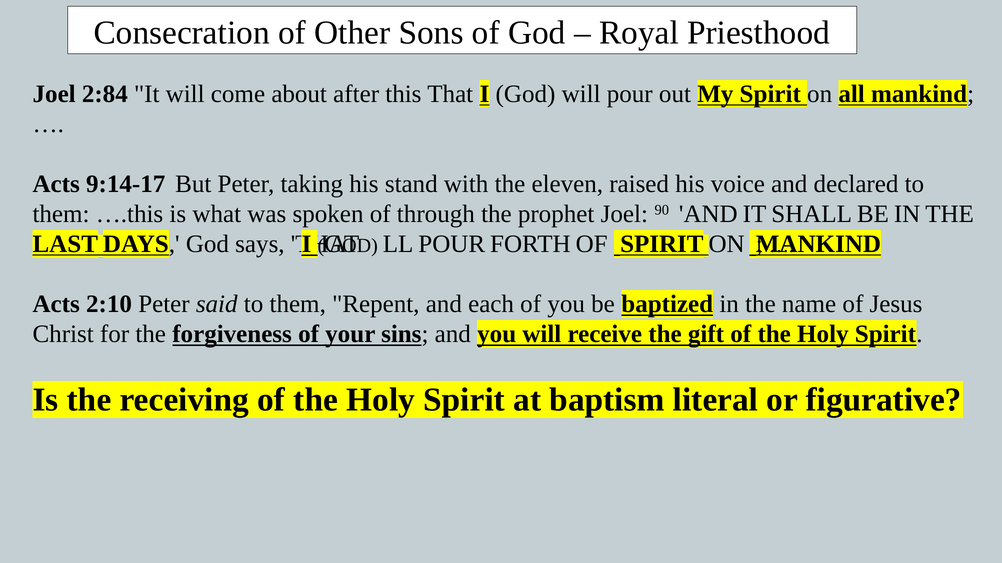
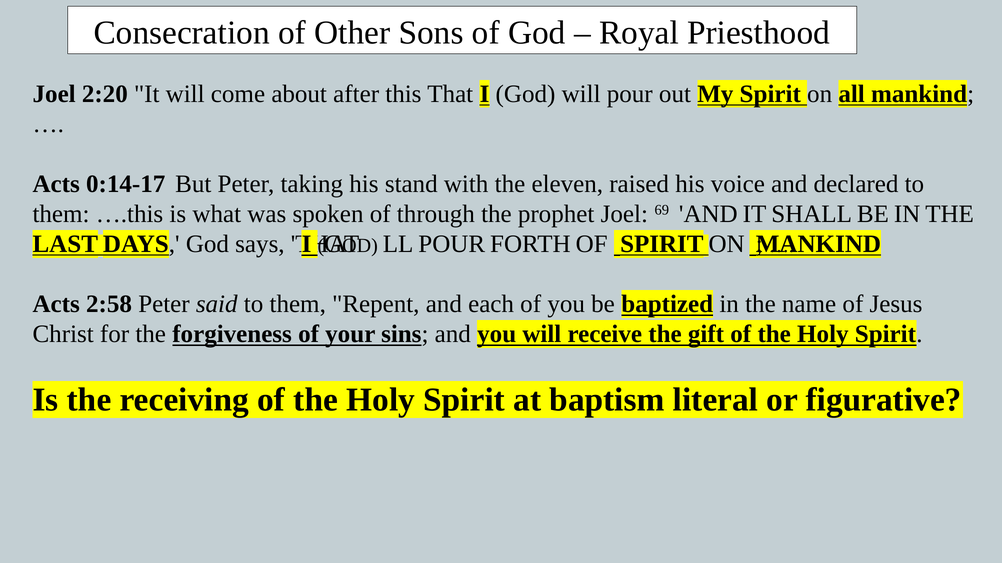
2:84: 2:84 -> 2:20 (105, 94)
9:14-17: 9:14-17 -> 0:14-17 (126, 184)
90: 90 -> 69 (662, 210)
2:10: 2:10 -> 2:58 (109, 304)
